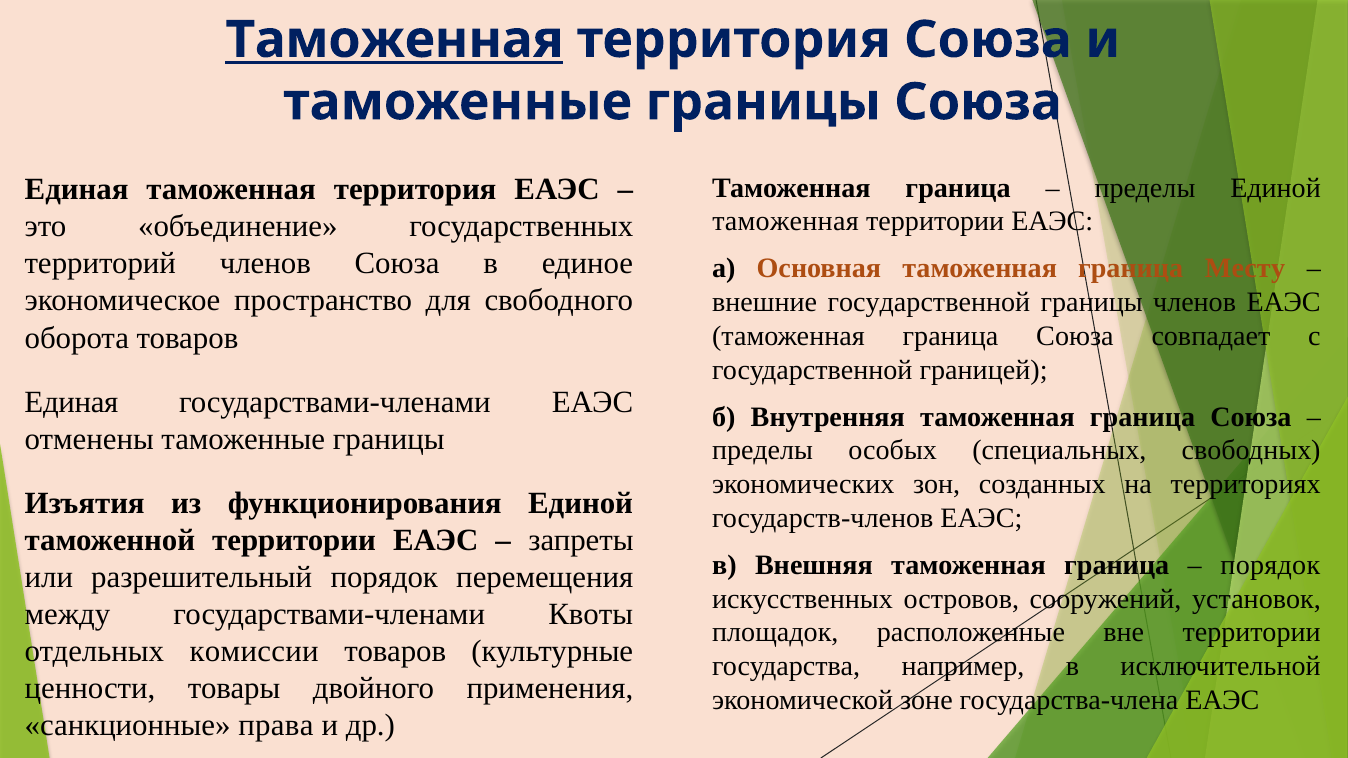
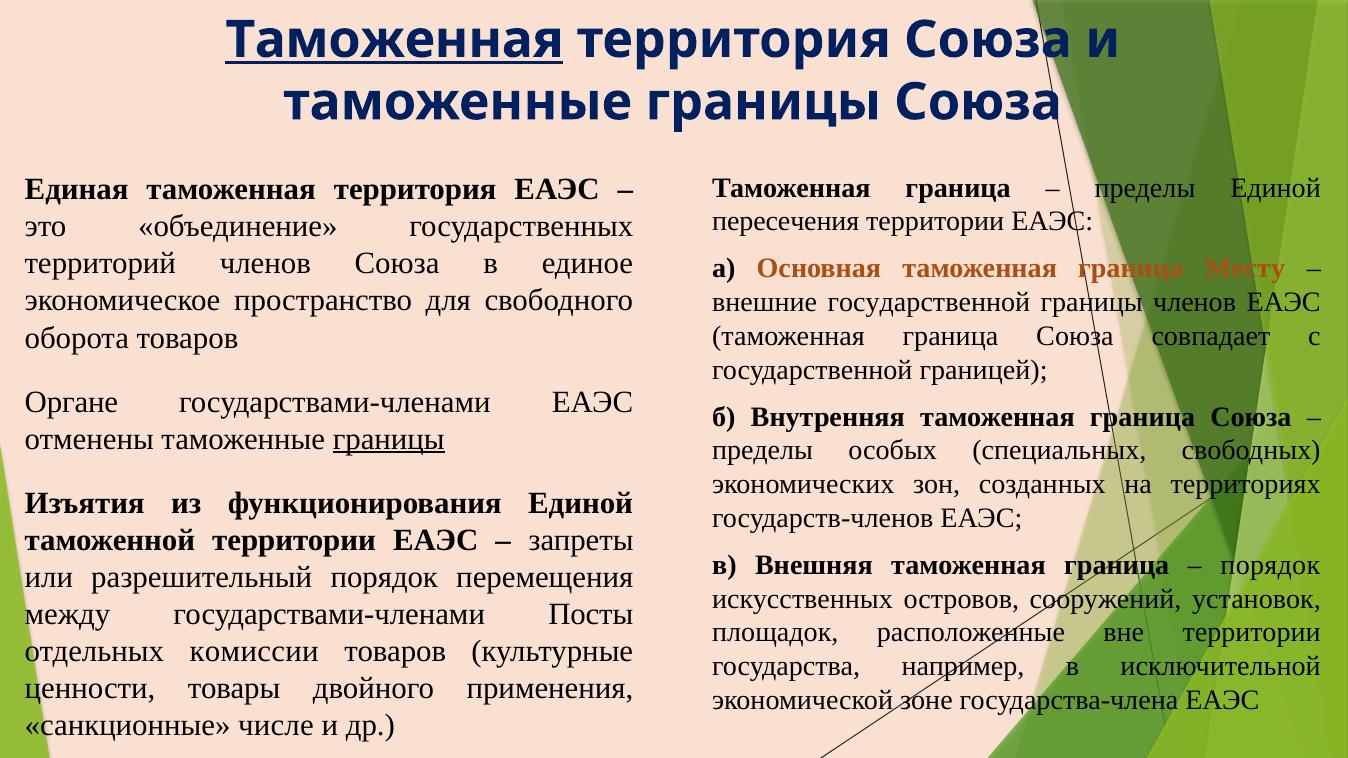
таможенная: таможенная -> пересечения (786, 222)
Единая: Единая -> Органе (71, 402)
границы underline: none -> present (389, 439)
Квоты: Квоты -> Посты (591, 614)
права: права -> числе (276, 725)
